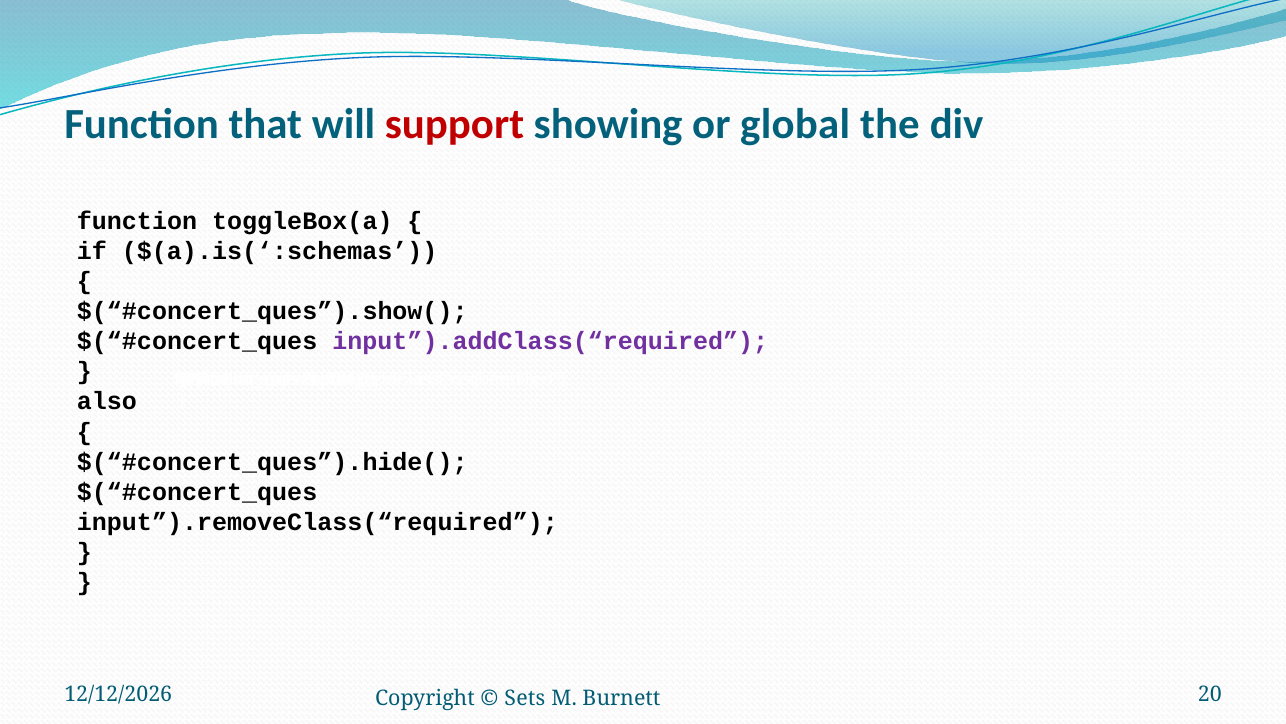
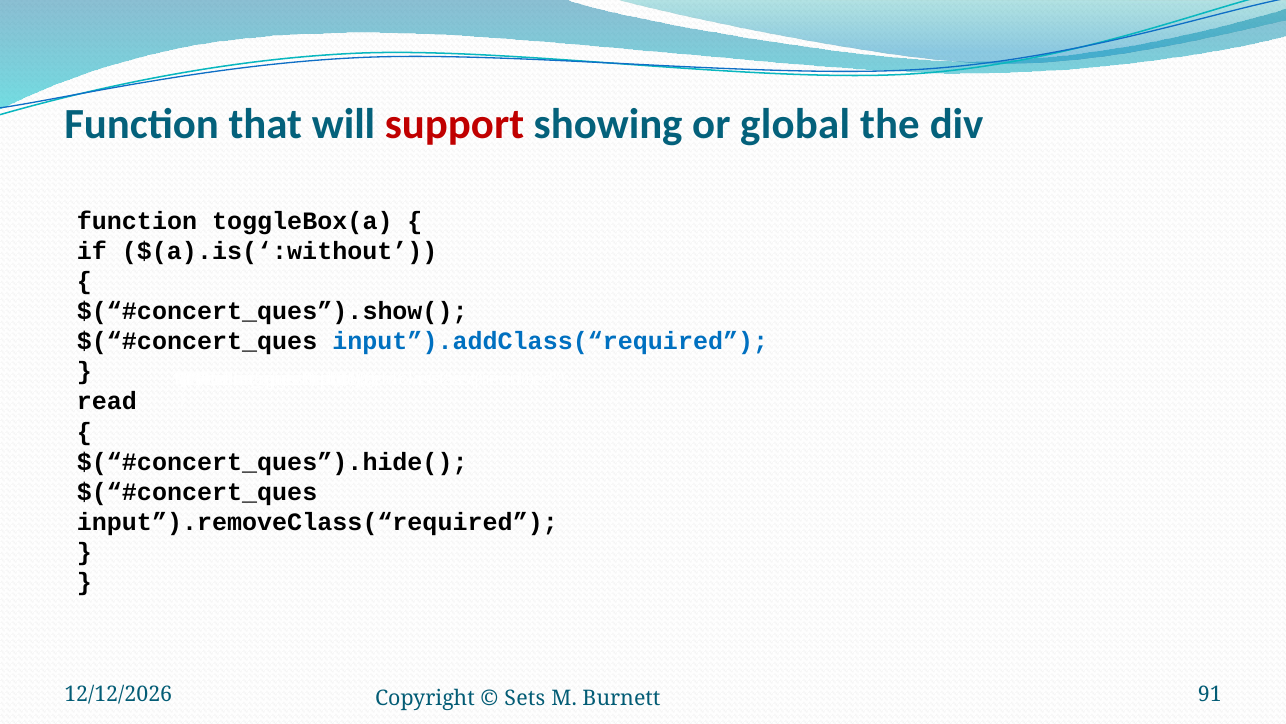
$(a).is(‘:schemas: $(a).is(‘:schemas -> $(a).is(‘:without (280, 251)
input”).addClass(“required colour: purple -> blue (550, 341)
also: also -> read (107, 401)
20: 20 -> 91 (1210, 694)
